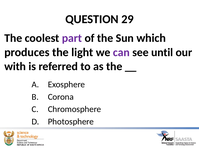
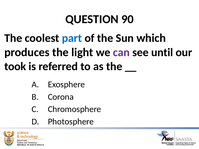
29: 29 -> 90 (127, 19)
part colour: purple -> blue (72, 38)
with: with -> took (15, 66)
